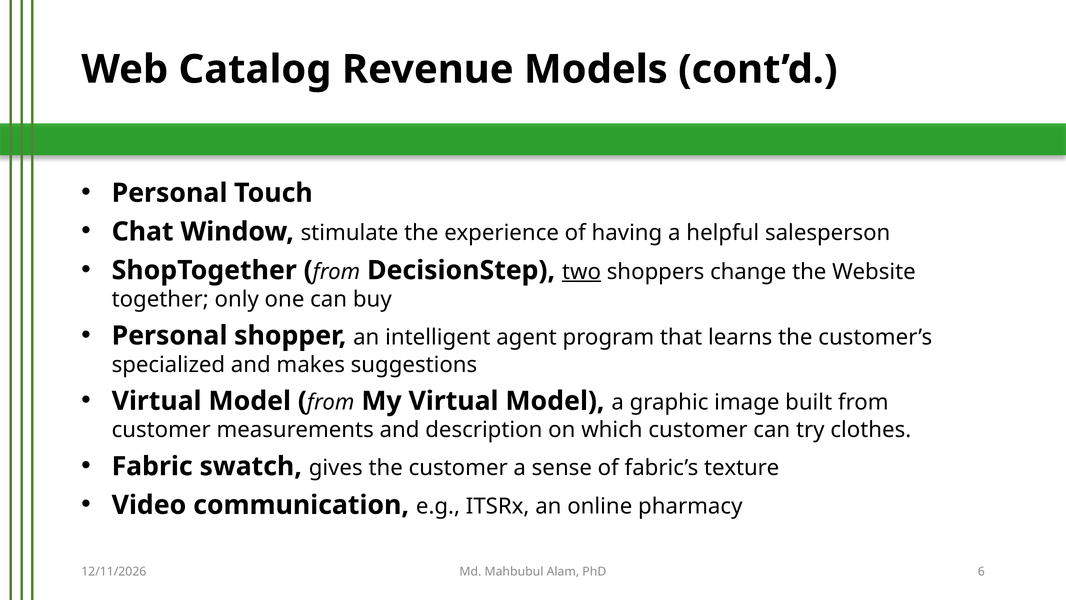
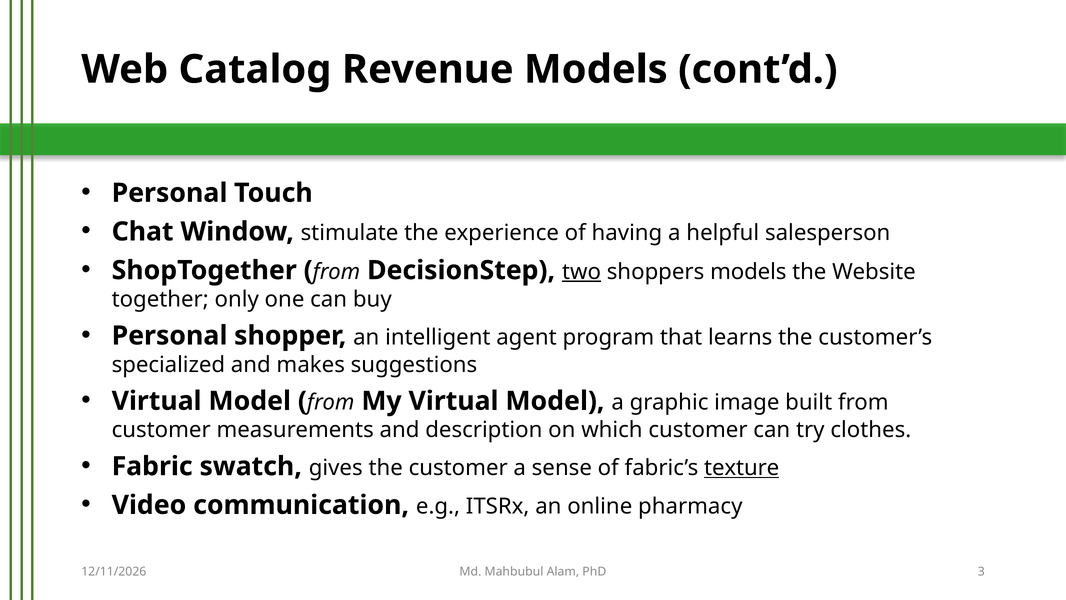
shoppers change: change -> models (748, 272)
texture underline: none -> present (742, 468)
6: 6 -> 3 (981, 572)
